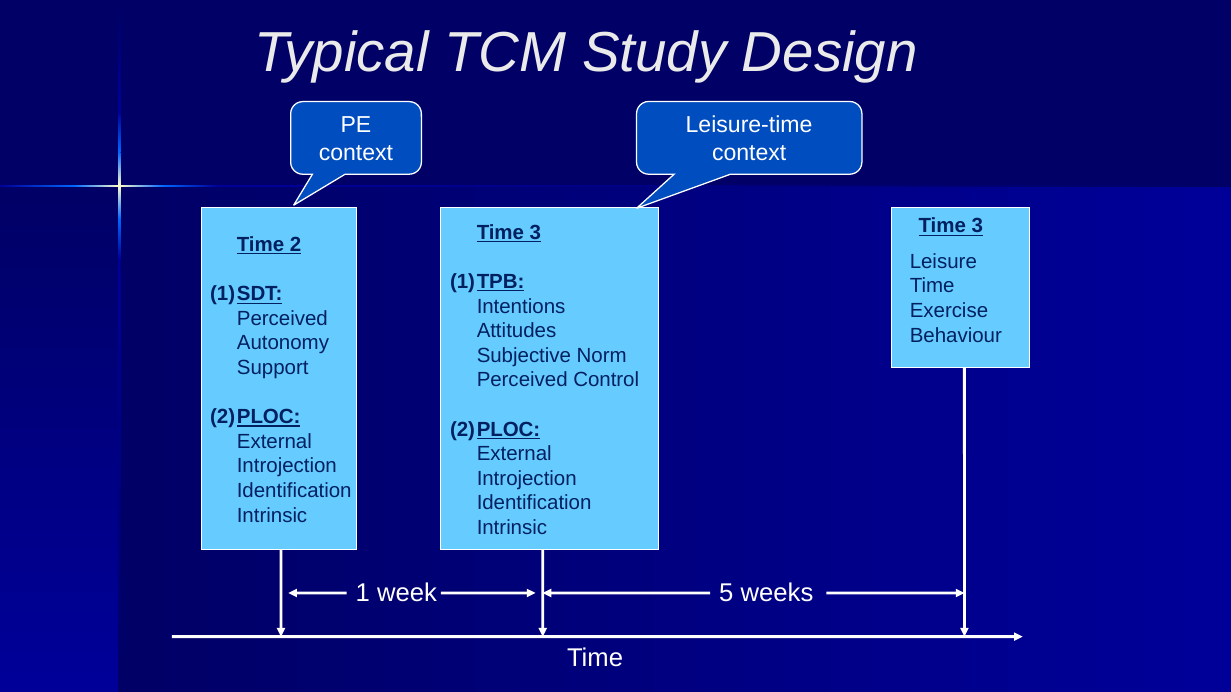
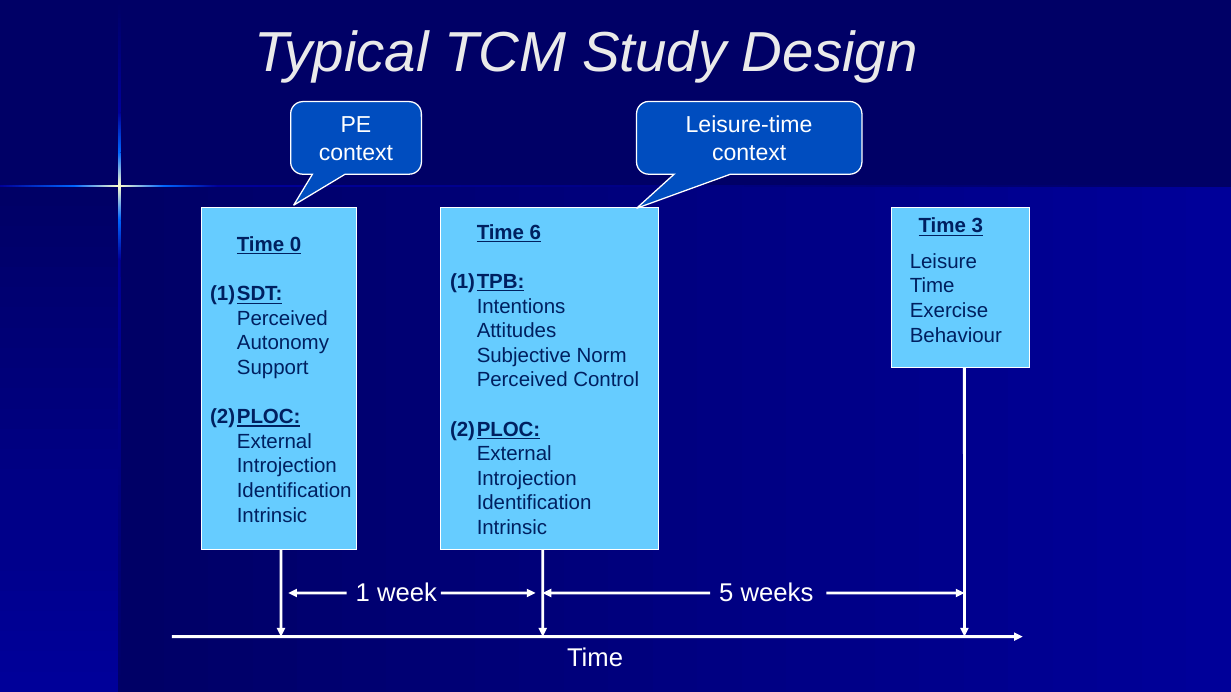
3: 3 -> 6 (535, 233)
2: 2 -> 0 (296, 245)
